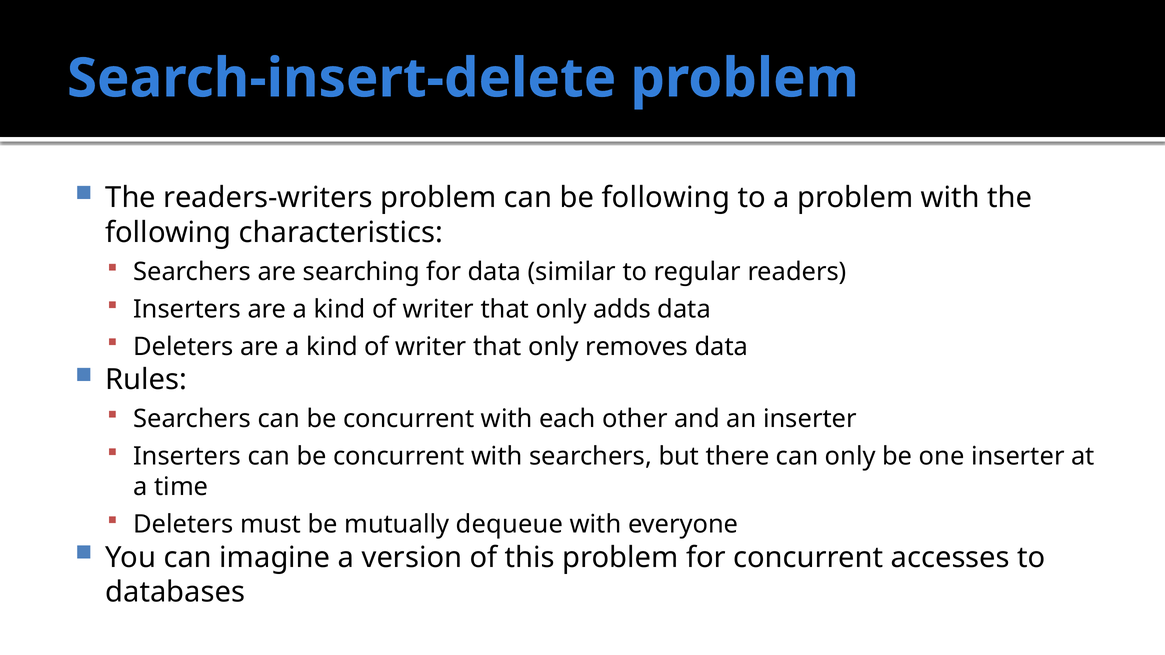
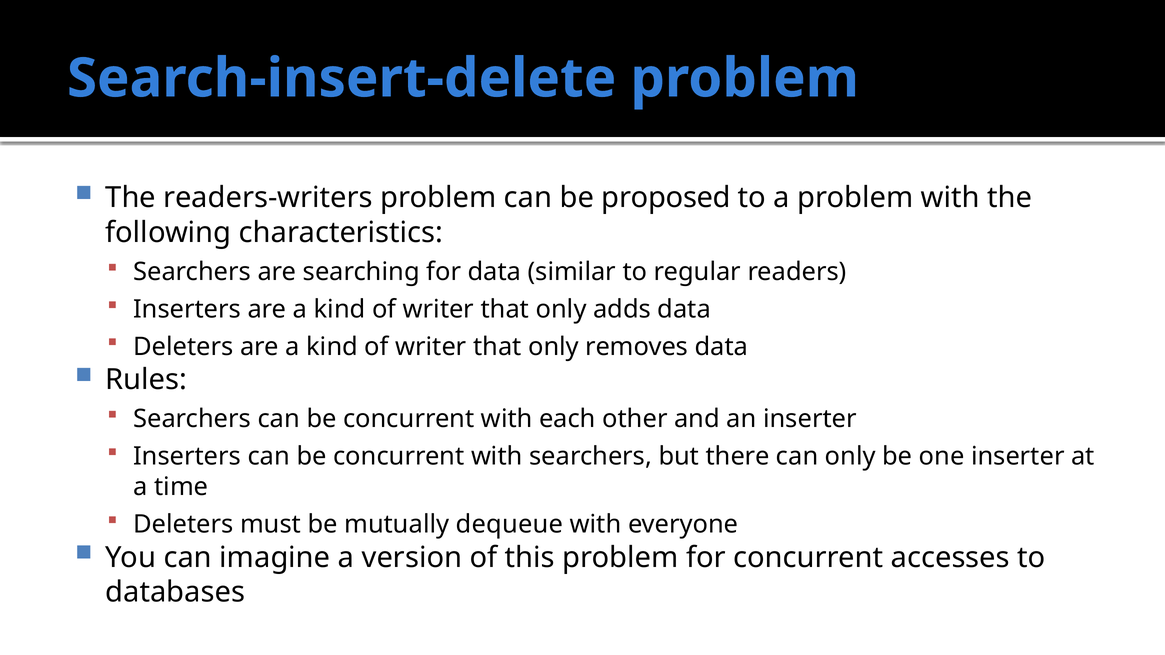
be following: following -> proposed (666, 198)
